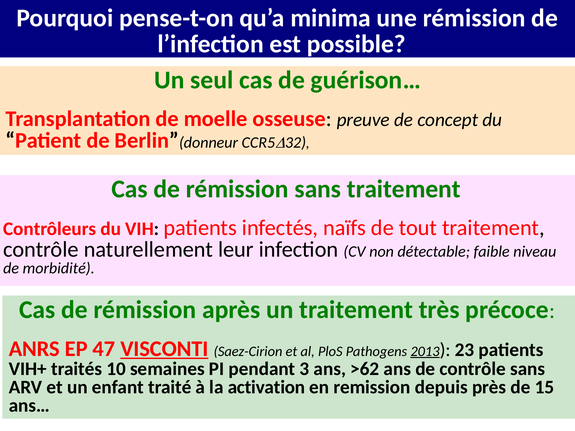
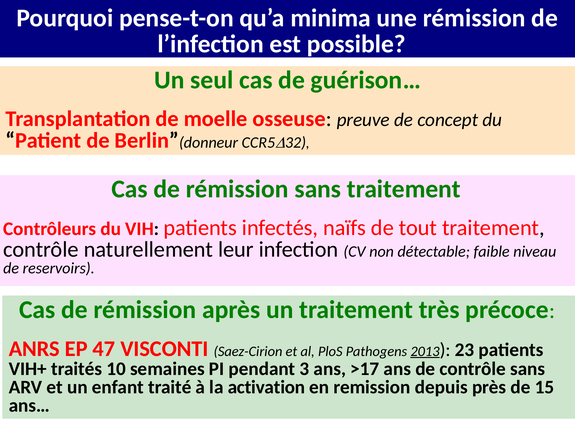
morbidité: morbidité -> reservoirs (59, 268)
VISCONTI underline: present -> none (164, 349)
>62: >62 -> >17 (365, 369)
